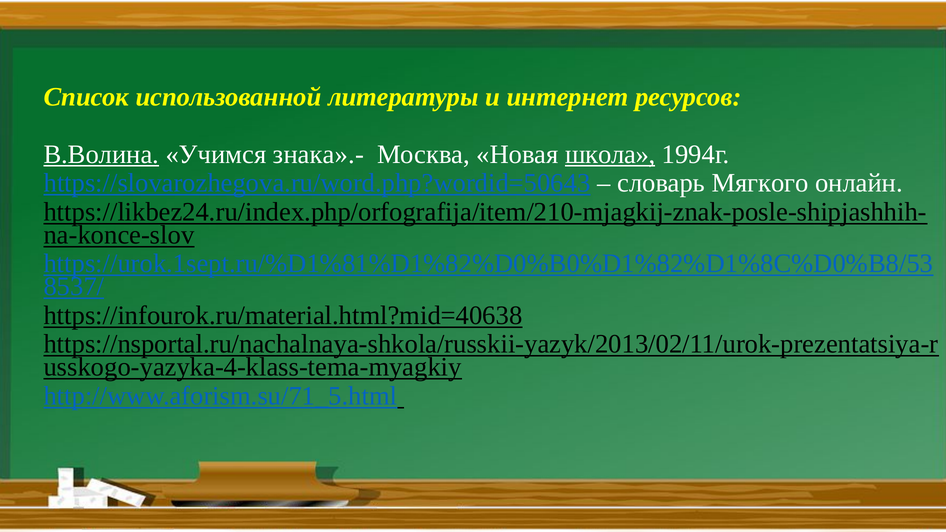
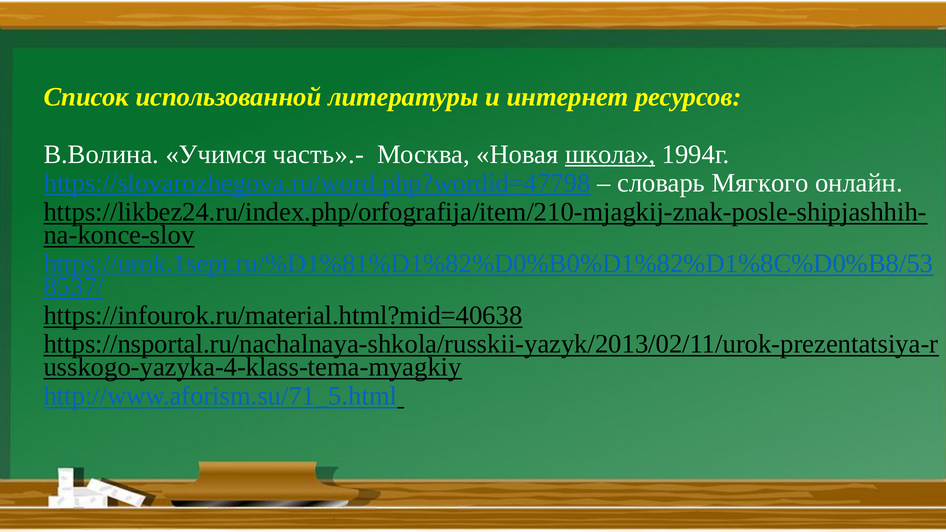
В.Волина underline: present -> none (101, 154)
знака».-: знака».- -> часть».- (318, 154)
https://slovarozhegova.ru/word.php?wordid=50643: https://slovarozhegova.ru/word.php?wordid=50643 -> https://slovarozhegova.ru/word.php?wordid=47798 (317, 183)
